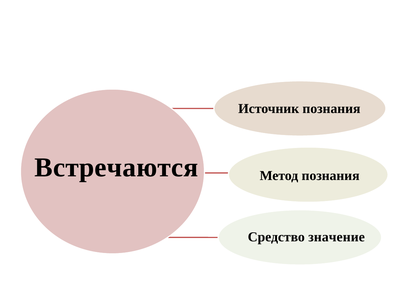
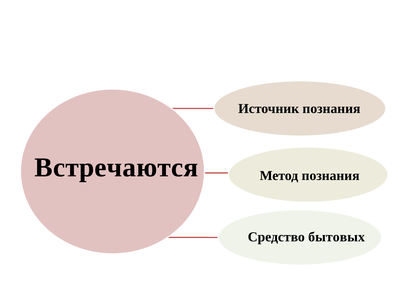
значение: значение -> бытовых (337, 237)
